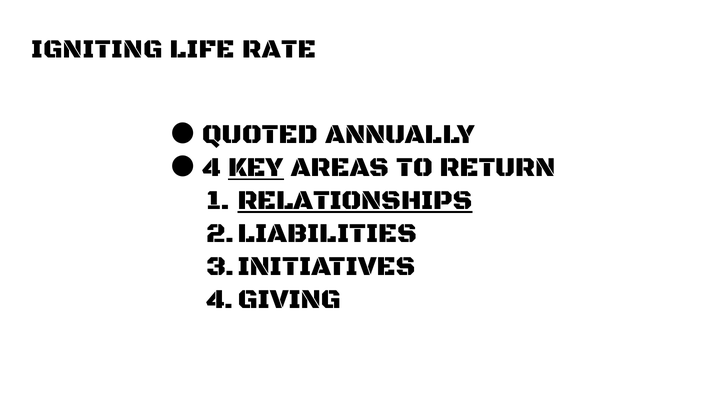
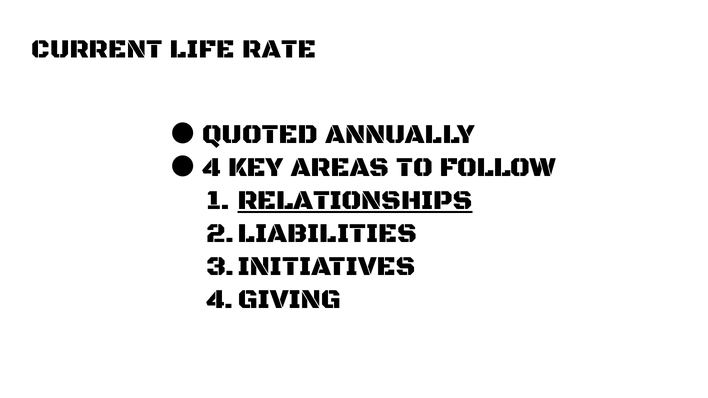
IGNITING: IGNITING -> CURRENT (97, 49)
KEY underline: present -> none (256, 167)
RETURN: RETURN -> FOLLOW (498, 167)
